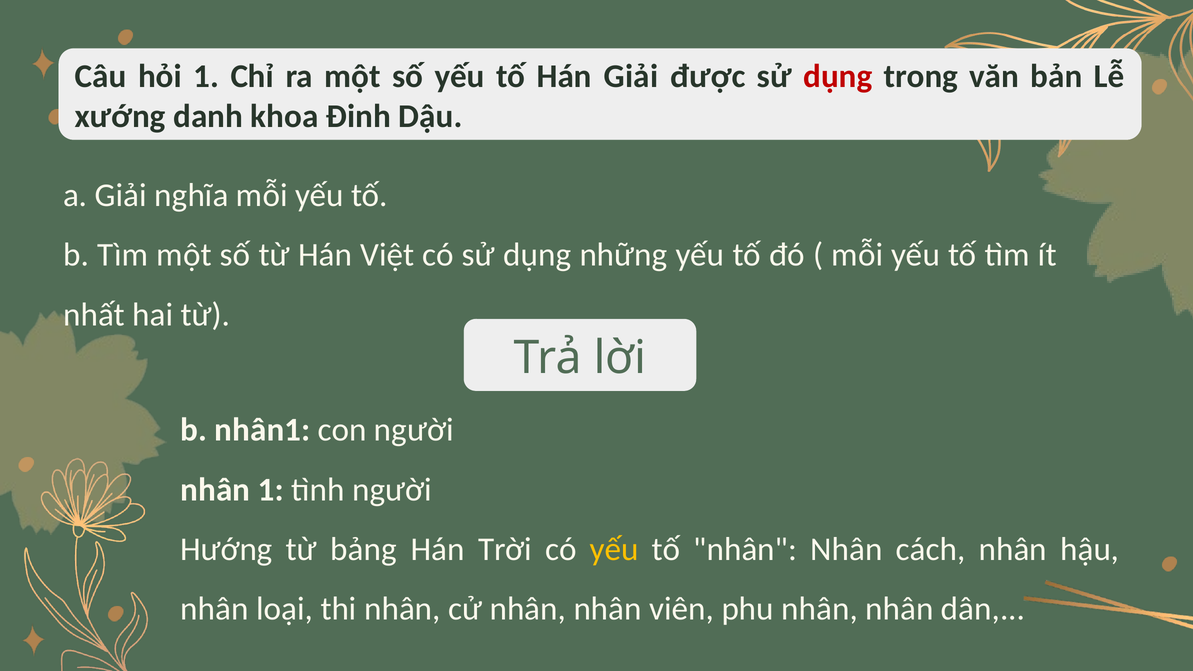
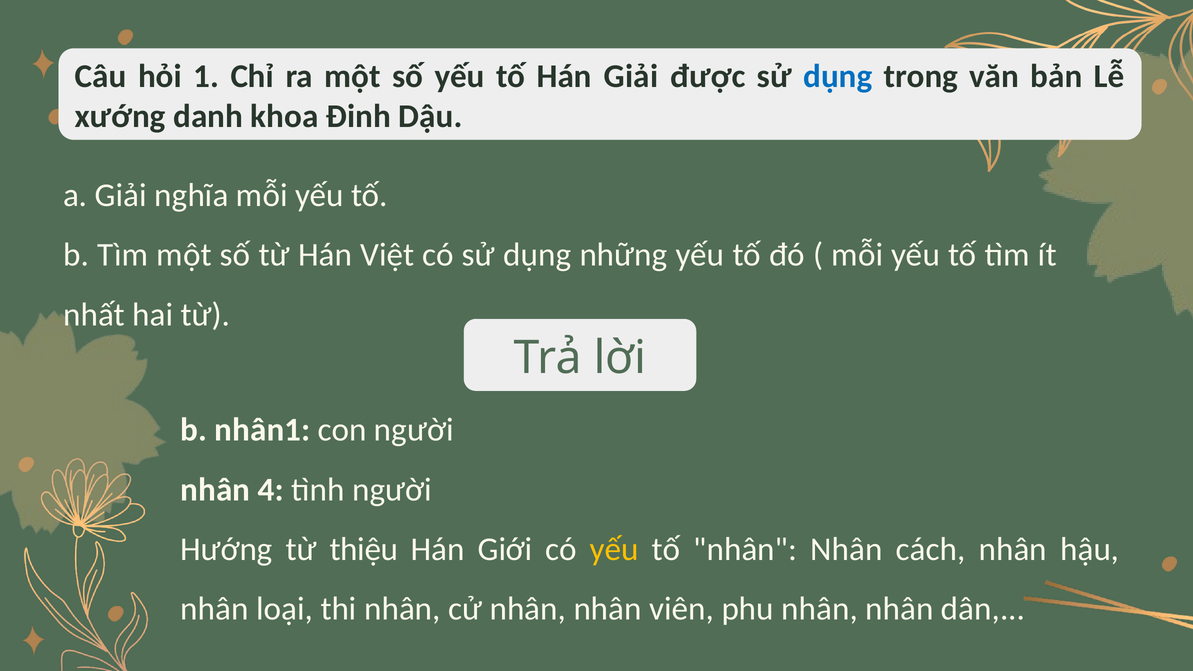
dụng colour: red -> blue (838, 77)
nhân 1: 1 -> 4 (271, 490)
bảng: bảng -> thiệu (364, 549)
Trời: Trời -> Giới (505, 549)
